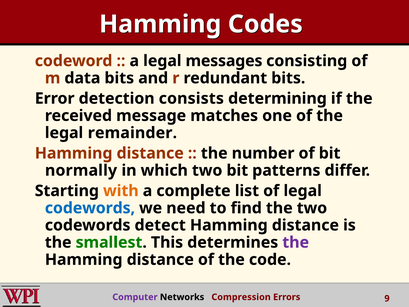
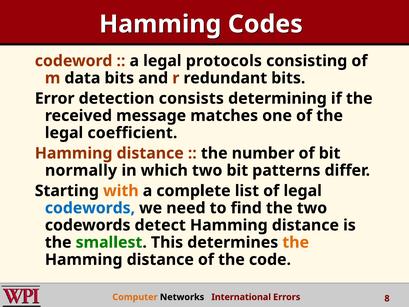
messages: messages -> protocols (224, 61)
remainder: remainder -> coefficient (132, 133)
the colour: purple -> orange (296, 242)
Computer colour: purple -> orange (135, 297)
Compression: Compression -> International (241, 297)
9: 9 -> 8 (387, 298)
